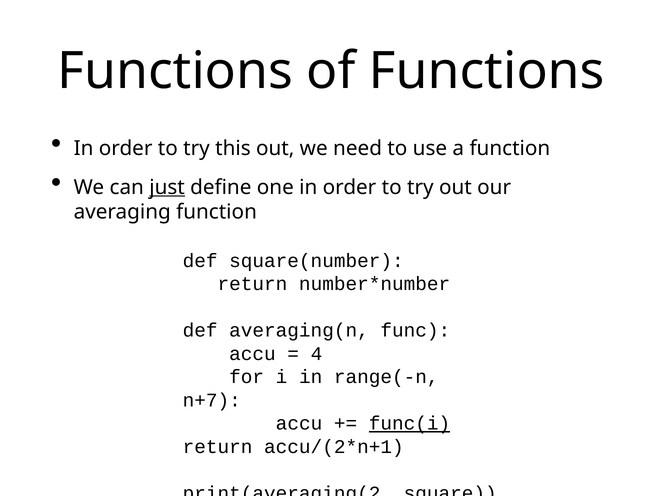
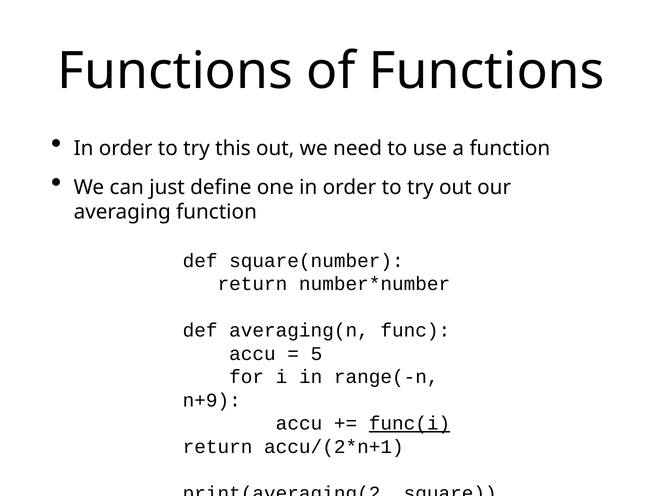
just underline: present -> none (167, 187)
4: 4 -> 5 (316, 354)
n+7: n+7 -> n+9 (212, 401)
